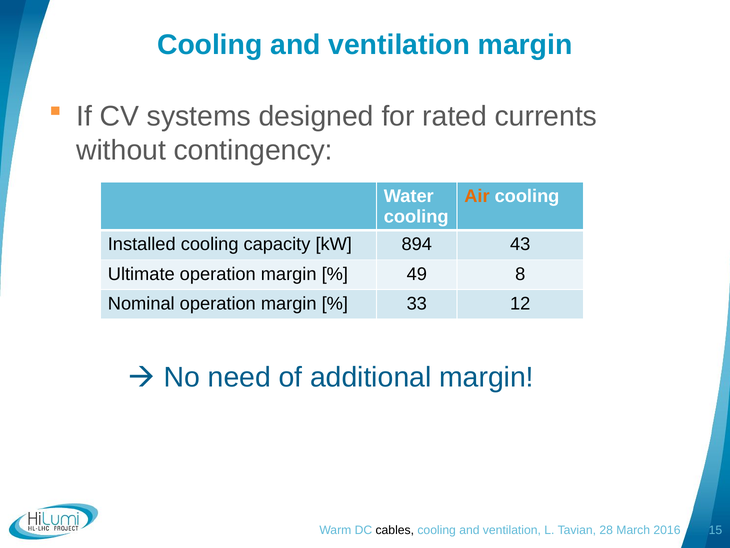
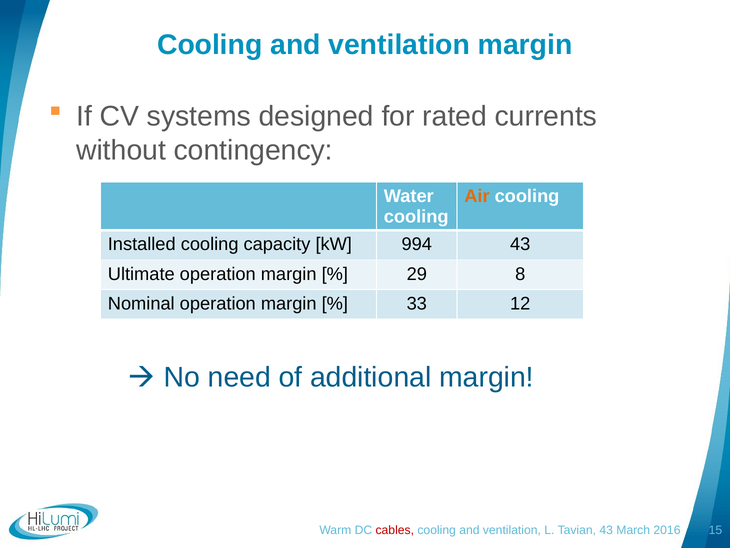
894: 894 -> 994 (417, 244)
49: 49 -> 29 (417, 274)
cables colour: black -> red (395, 530)
Tavian 28: 28 -> 43 (606, 530)
